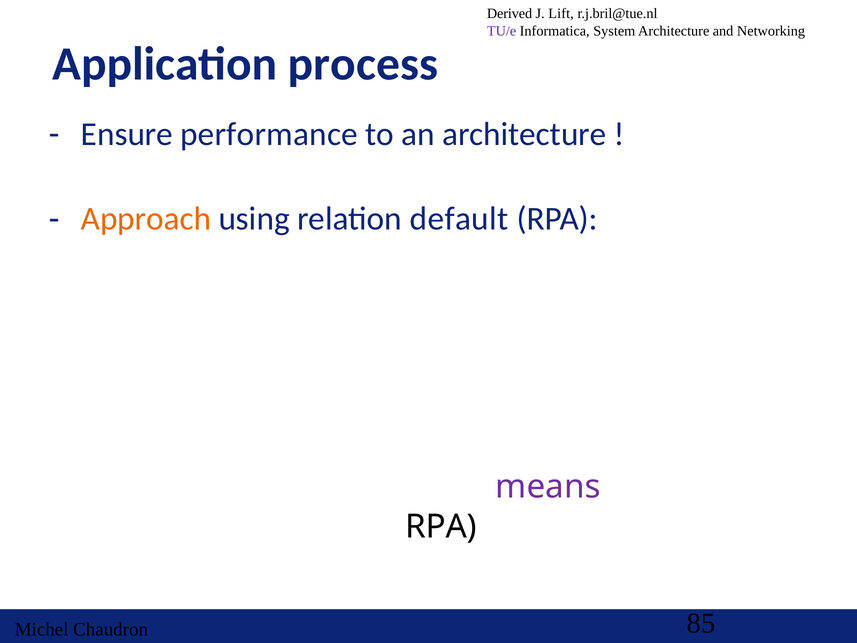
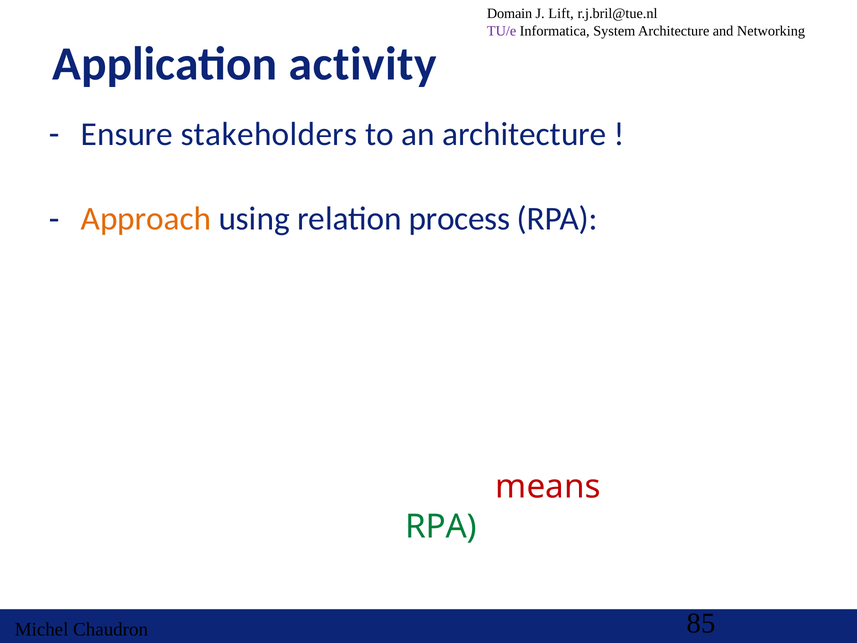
Derived: Derived -> Domain (510, 14)
process: process -> activity (363, 64)
performance: performance -> stakeholders (269, 134)
default: default -> process (459, 219)
means colour: purple -> red (548, 487)
RPA colour: black -> green (441, 527)
